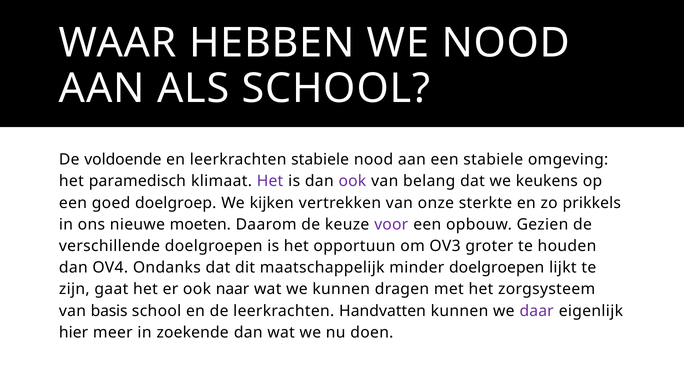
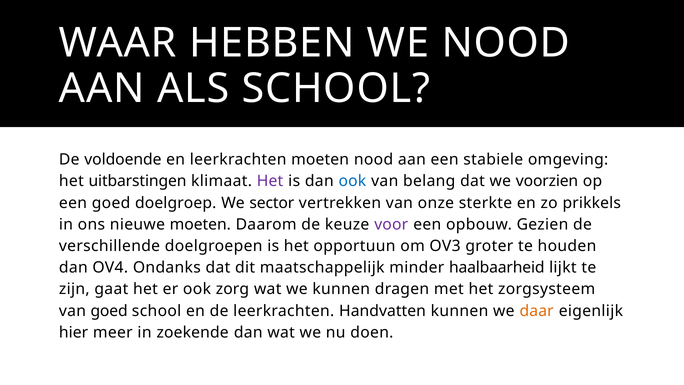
leerkrachten stabiele: stabiele -> moeten (320, 160)
paramedisch: paramedisch -> uitbarstingen (137, 181)
ook colour: purple -> blue (352, 181)
keukens: keukens -> voorzien (547, 181)
kijken: kijken -> sector (272, 203)
minder doelgroepen: doelgroepen -> haalbaarheid (497, 267)
naar: naar -> zorg (232, 289)
van basis: basis -> goed (109, 311)
daar colour: purple -> orange (537, 311)
